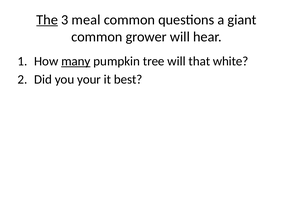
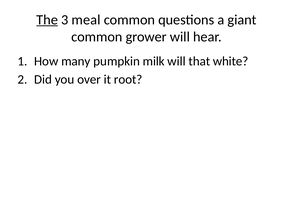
many underline: present -> none (76, 61)
tree: tree -> milk (154, 61)
your: your -> over (89, 80)
best: best -> root (128, 80)
